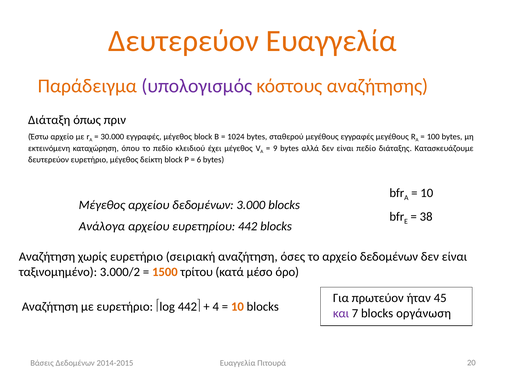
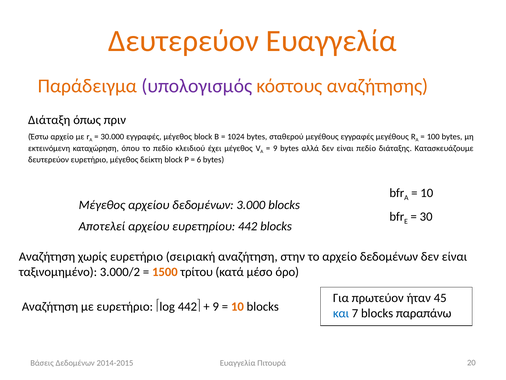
38: 38 -> 30 (426, 216)
Ανάλογα: Ανάλογα -> Αποτελεί (102, 226)
όσες: όσες -> στην (293, 256)
4: 4 -> 9 (216, 306)
και colour: purple -> blue (341, 313)
οργάνωση: οργάνωση -> παραπάνω (424, 313)
